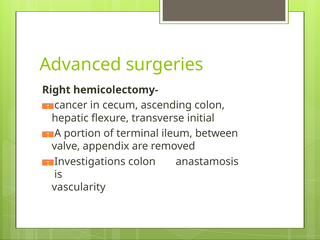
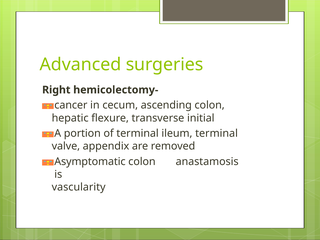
ileum between: between -> terminal (217, 133)
Investigations: Investigations -> Asymptomatic (90, 162)
